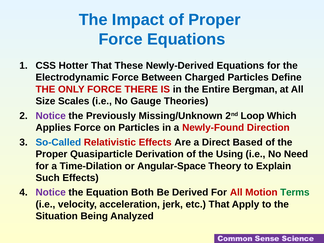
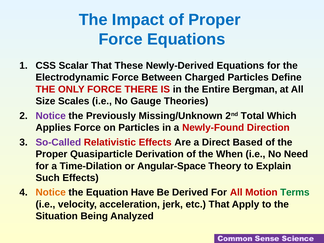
Hotter: Hotter -> Scalar (73, 66)
Loop: Loop -> Total (252, 116)
So-Called colour: blue -> purple (58, 142)
Using: Using -> When (229, 154)
Notice colour: purple -> orange (51, 192)
Both: Both -> Have (143, 192)
